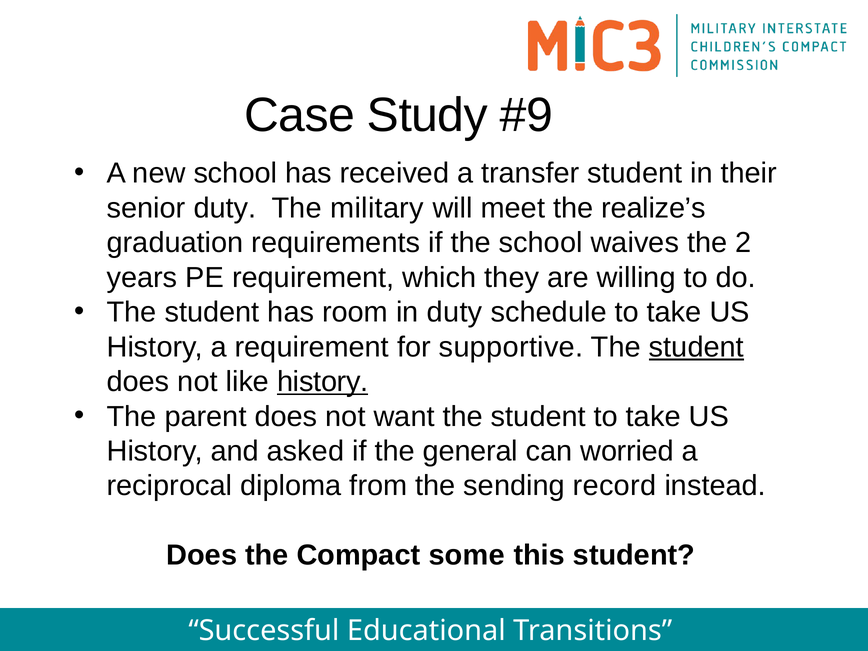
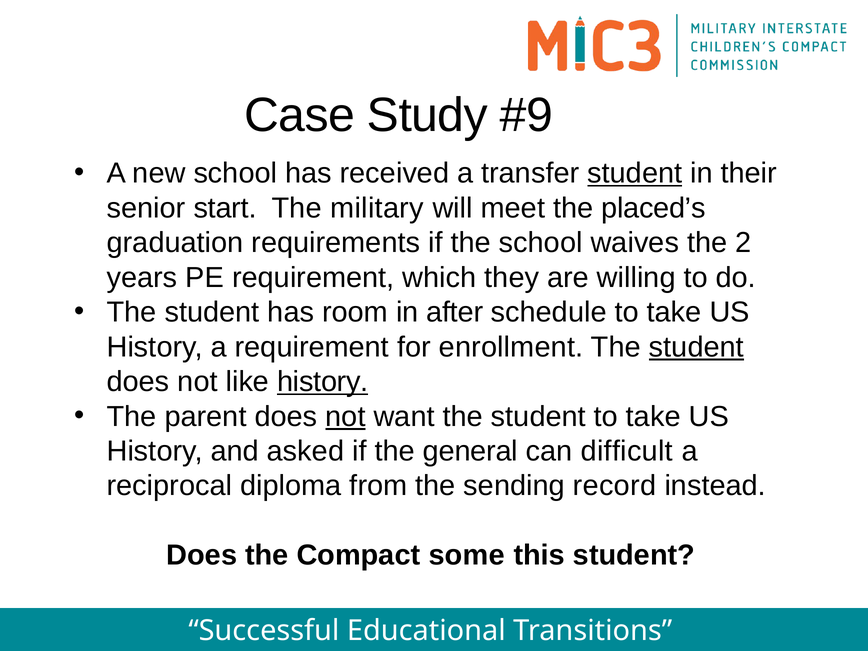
student underline: none -> present (635, 173)
senior duty: duty -> start (225, 208)
realize’s: realize’s -> placed’s (653, 208)
in duty: duty -> after (455, 312)
supportive: supportive -> enrollment (511, 347)
not underline: none -> present (345, 416)
worried: worried -> difficult (627, 451)
